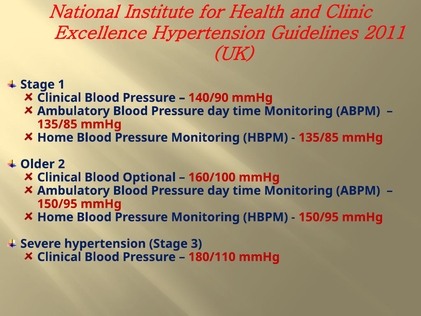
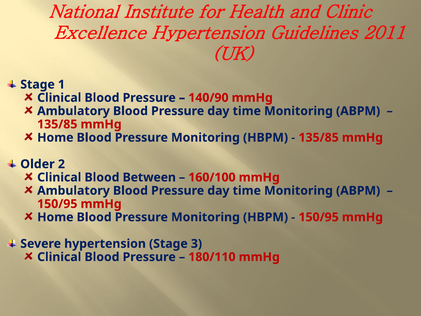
Optional: Optional -> Between (149, 177)
